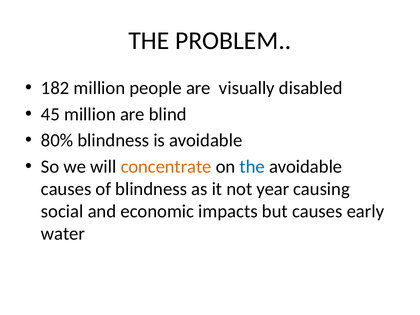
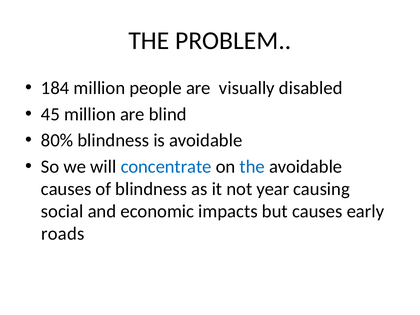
182: 182 -> 184 (55, 88)
concentrate colour: orange -> blue (166, 167)
water: water -> roads (63, 234)
